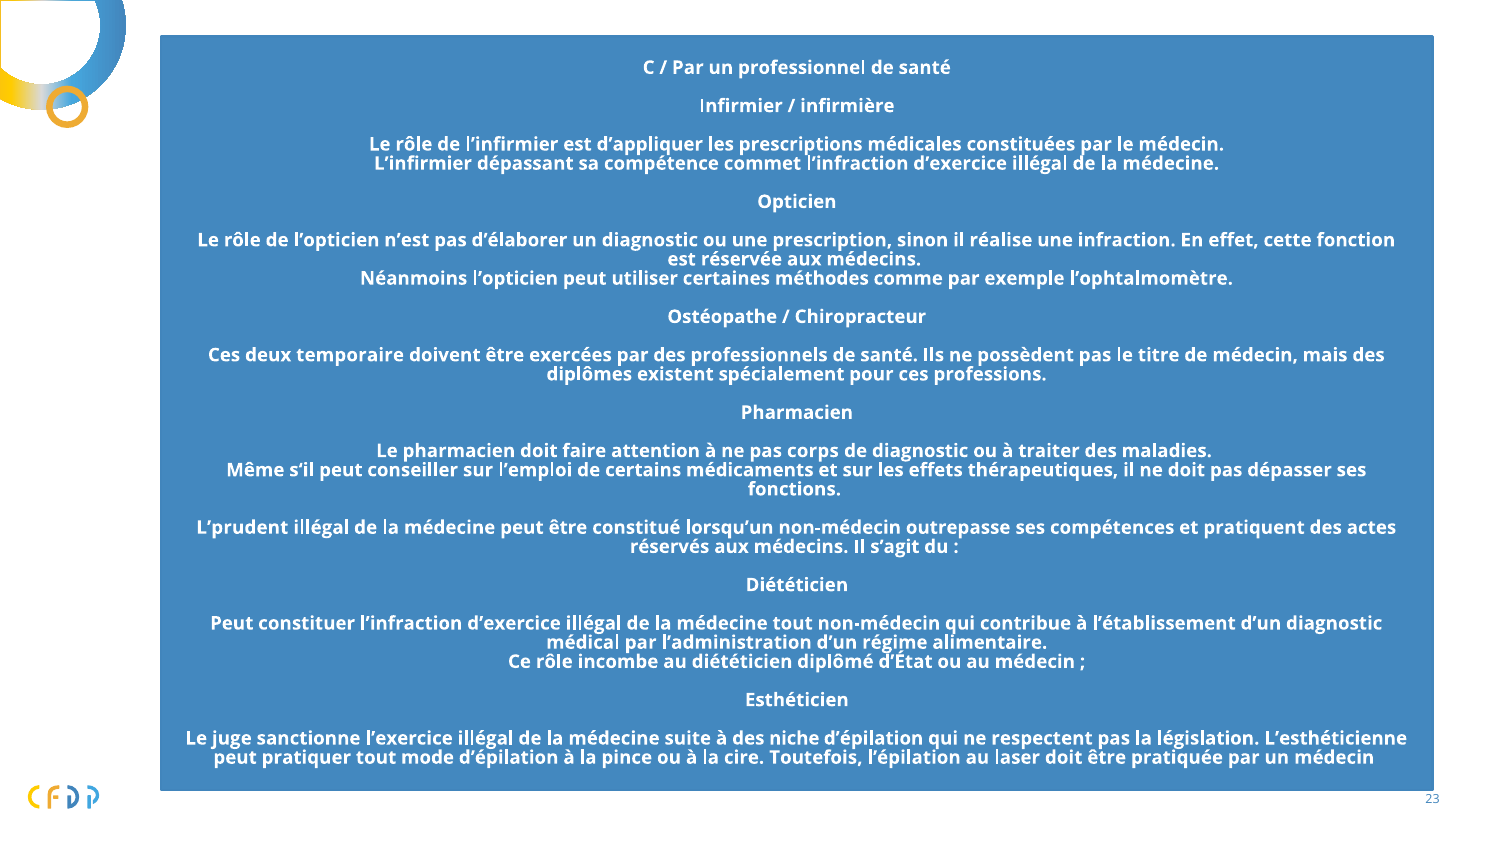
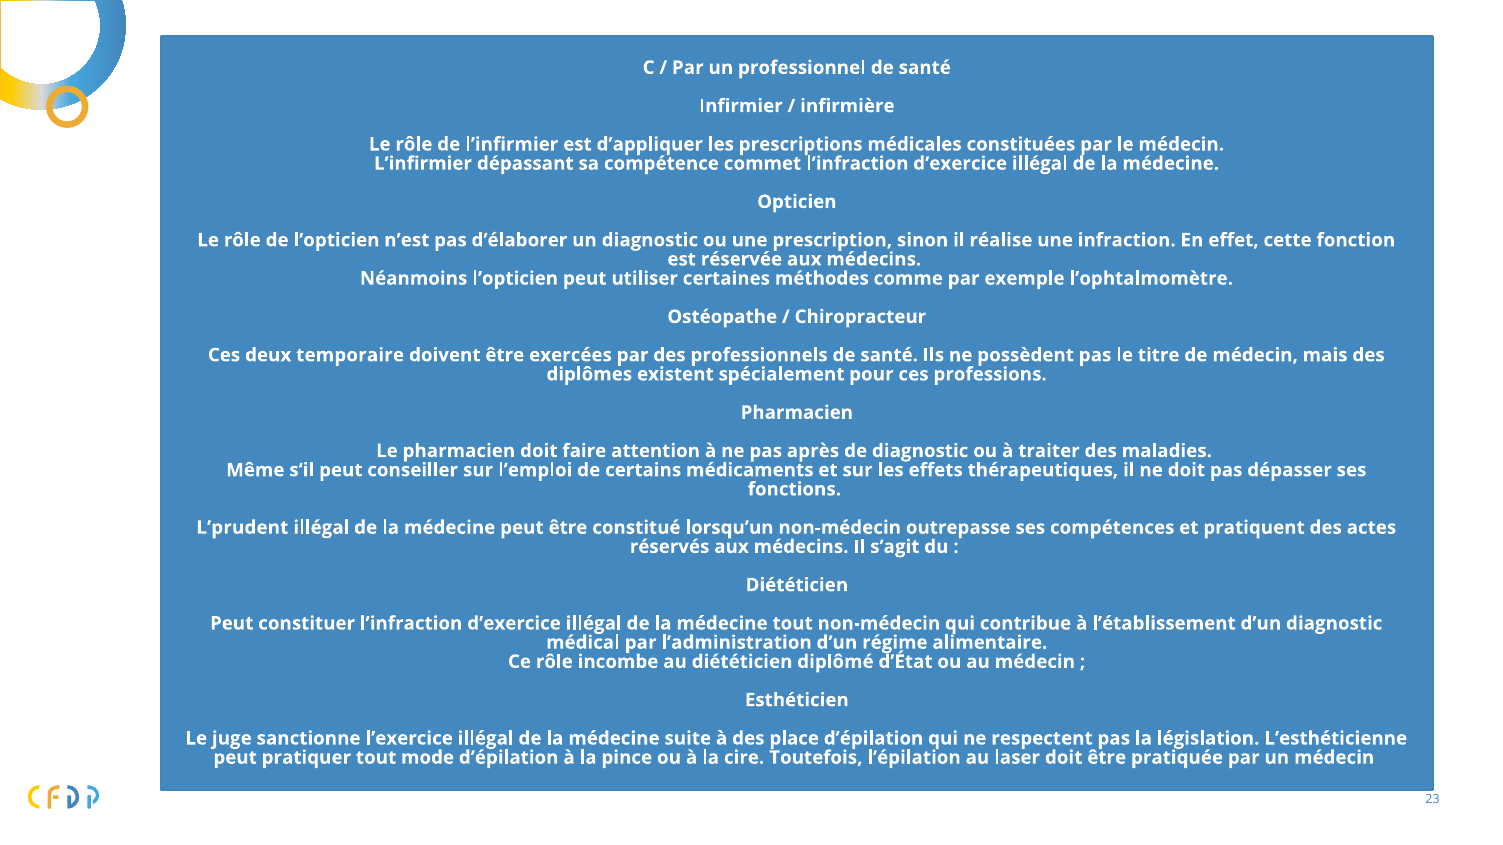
corps: corps -> après (813, 451)
niche: niche -> place (794, 739)
